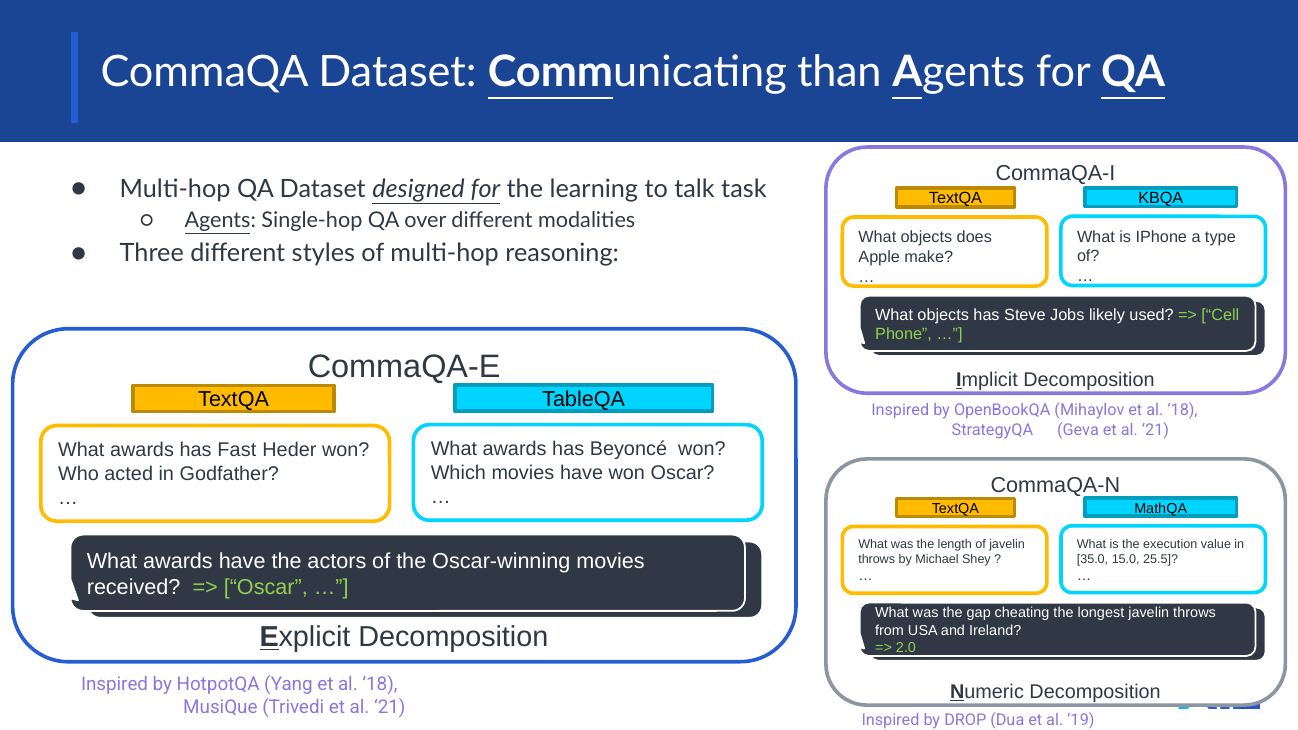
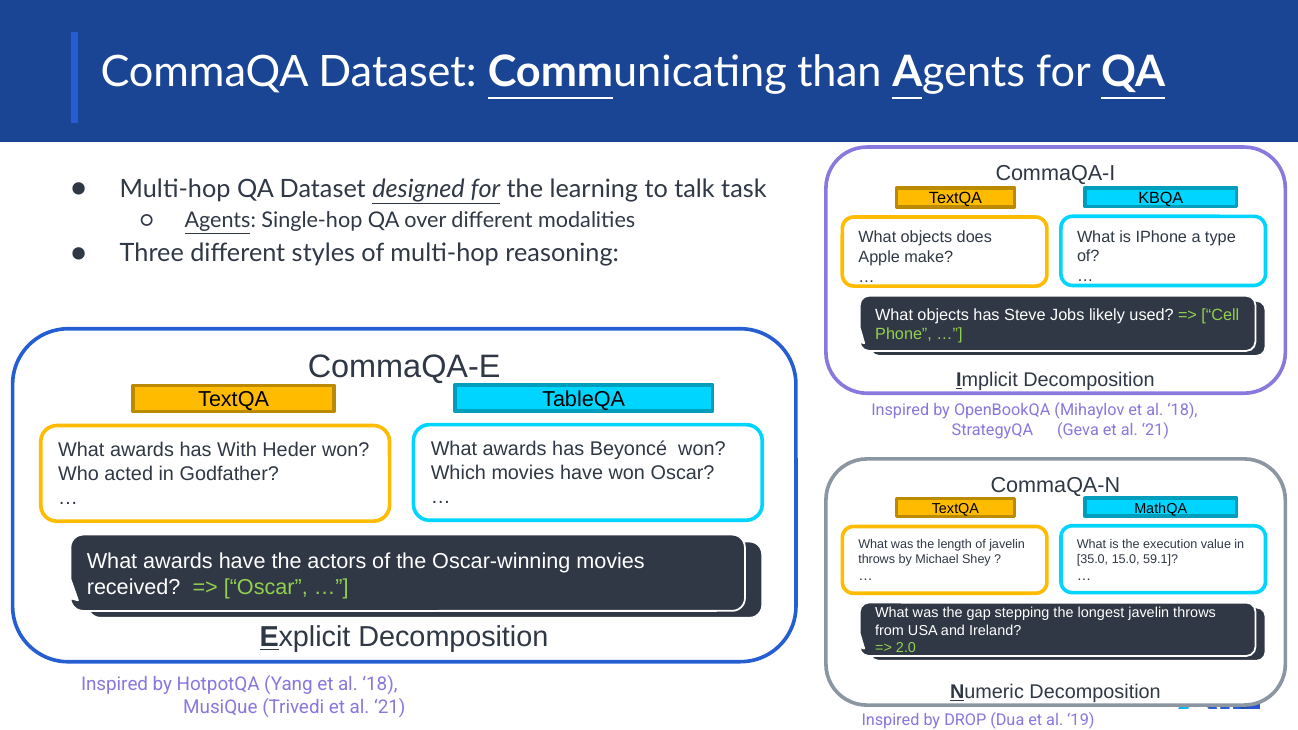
Fast: Fast -> With (237, 450)
25.5: 25.5 -> 59.1 (1161, 559)
cheating: cheating -> stepping (1022, 613)
